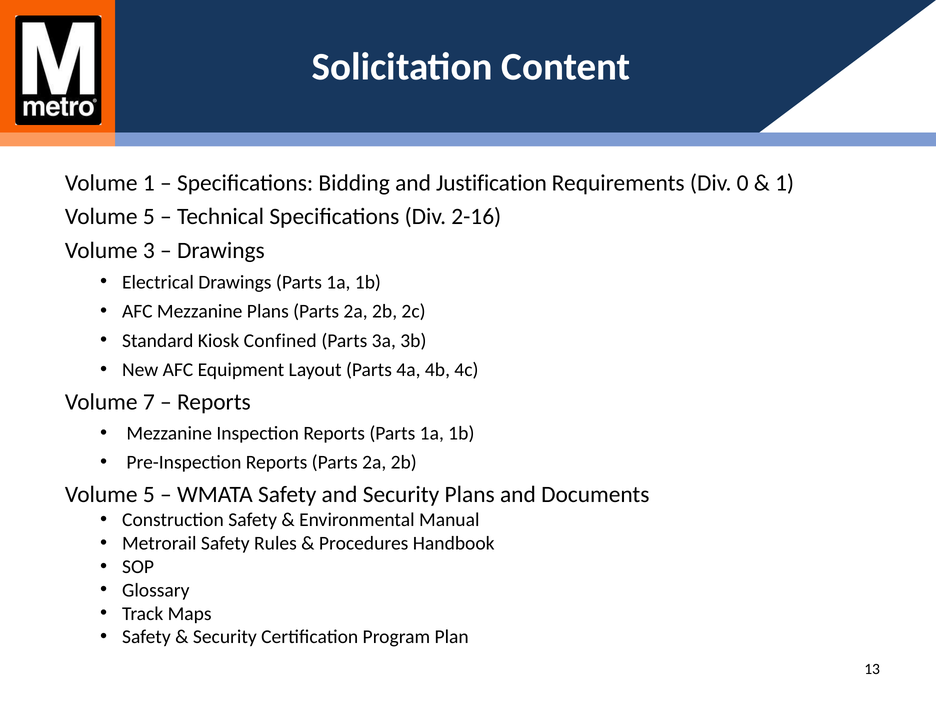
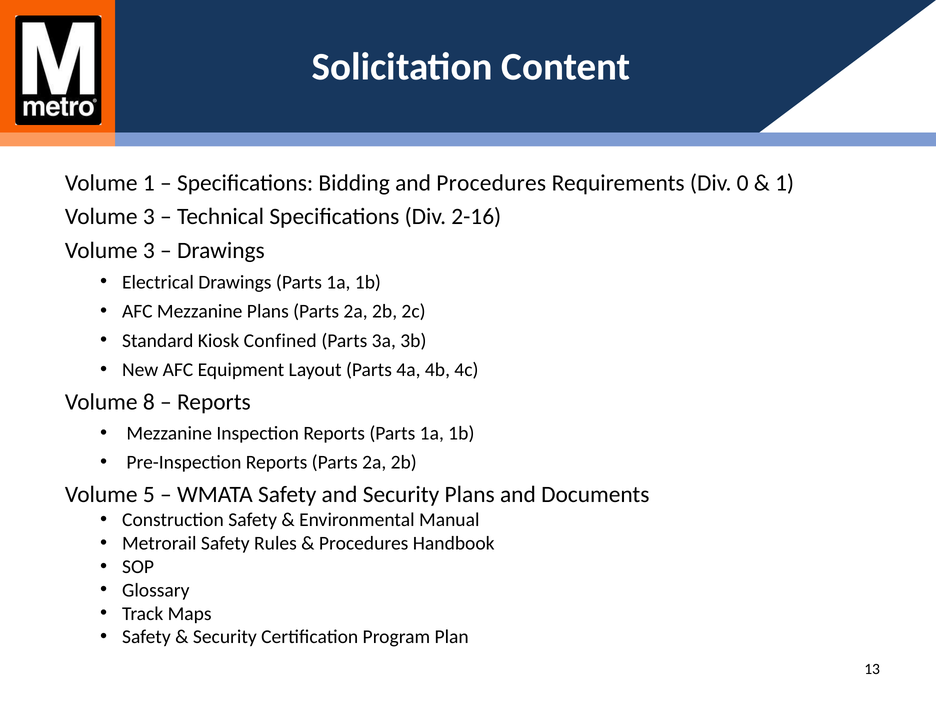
and Justification: Justification -> Procedures (491, 183)
5: 5 -> 3 (149, 217)
7: 7 -> 8 (149, 402)
